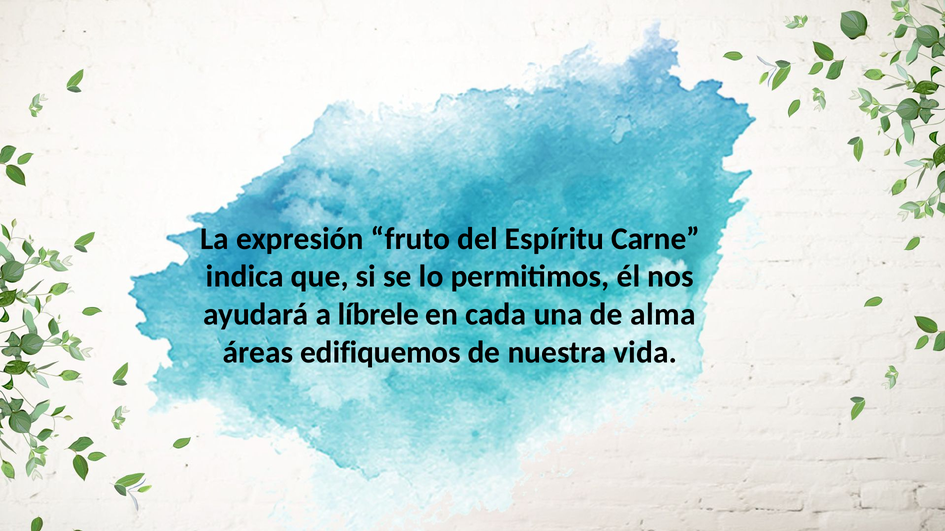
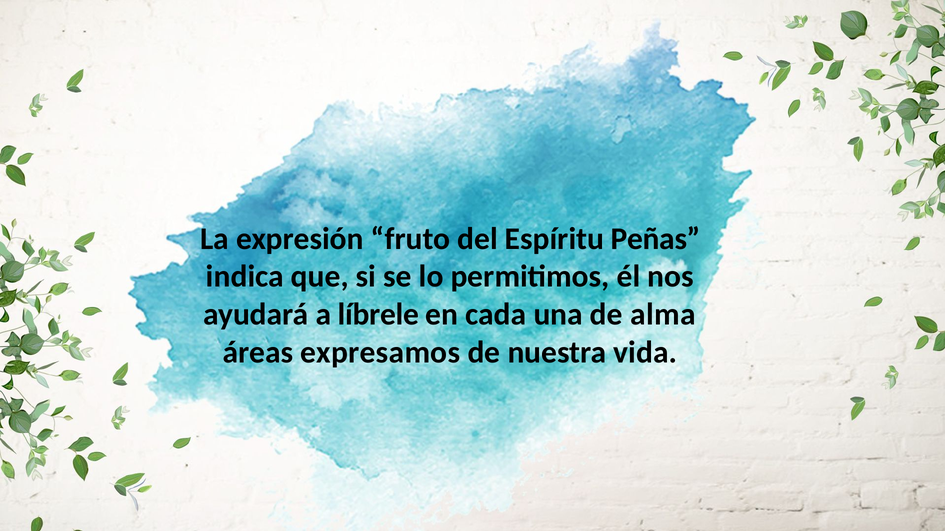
Carne: Carne -> Peñas (656, 239)
edifiquemos: edifiquemos -> expresamos (380, 353)
